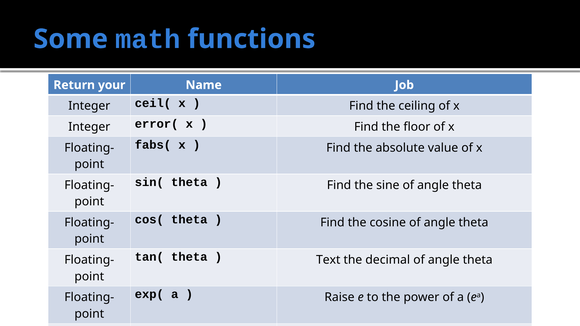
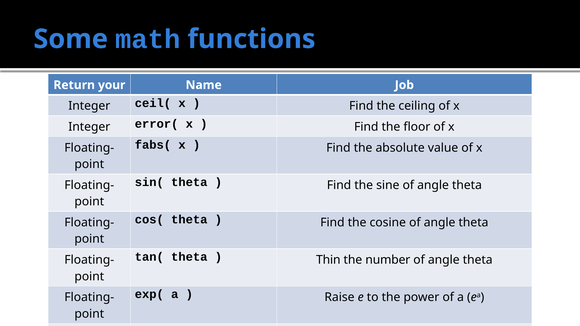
Text: Text -> Thin (328, 260)
decimal: decimal -> number (388, 260)
